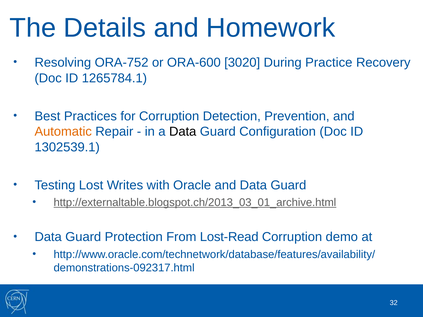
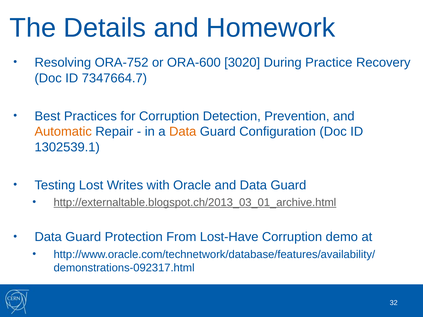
1265784.1: 1265784.1 -> 7347664.7 (114, 78)
Data colour: black -> orange (183, 132)
Lost-Read: Lost-Read -> Lost-Have (229, 237)
